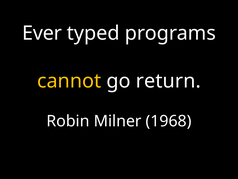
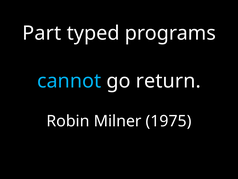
Ever: Ever -> Part (42, 33)
cannot colour: yellow -> light blue (69, 81)
1968: 1968 -> 1975 (169, 121)
